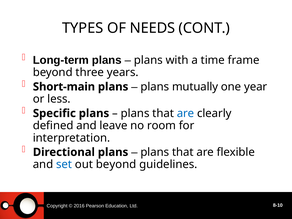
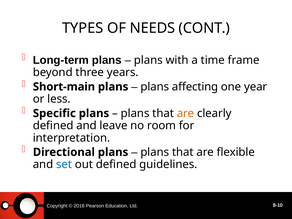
mutually: mutually -> affecting (195, 87)
are colour: blue -> orange (186, 113)
out beyond: beyond -> defined (116, 164)
